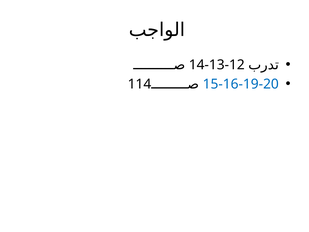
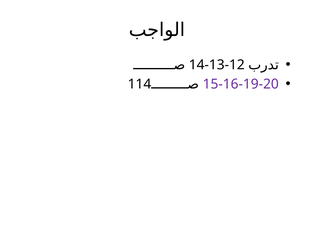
15-16-19-20 colour: blue -> purple (241, 84)
